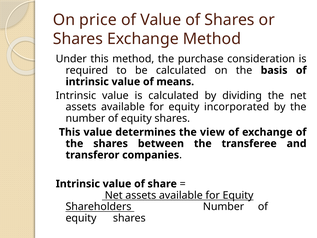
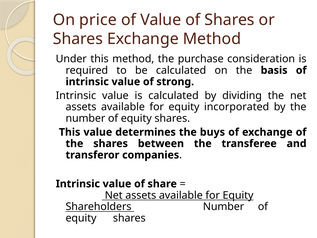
means: means -> strong (175, 82)
view: view -> buys (212, 132)
